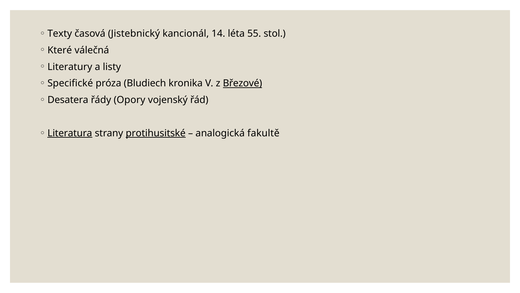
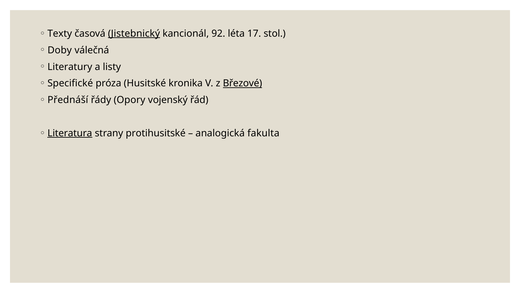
Jistebnický underline: none -> present (134, 34)
14: 14 -> 92 (218, 34)
55: 55 -> 17 (254, 34)
Které: Které -> Doby (60, 50)
Bludiech: Bludiech -> Husitské (145, 83)
Desatera: Desatera -> Přednáší (68, 100)
protihusitské underline: present -> none (156, 133)
fakultě: fakultě -> fakulta (263, 133)
